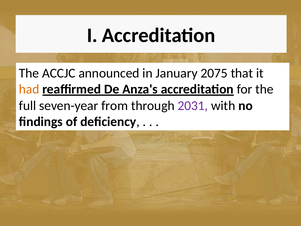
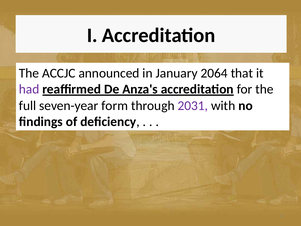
2075: 2075 -> 2064 (214, 73)
had colour: orange -> purple (29, 89)
from: from -> form (115, 106)
